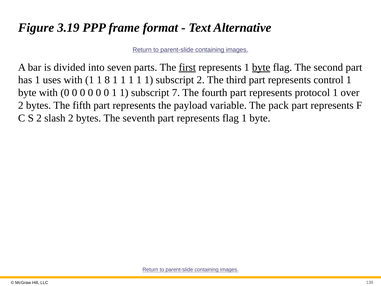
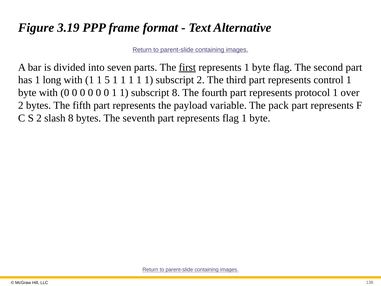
byte underline: present -> none (261, 67)
uses: uses -> long (52, 80)
8: 8 -> 5 (107, 80)
subscript 7: 7 -> 8 (176, 93)
slash 2: 2 -> 8 (71, 118)
